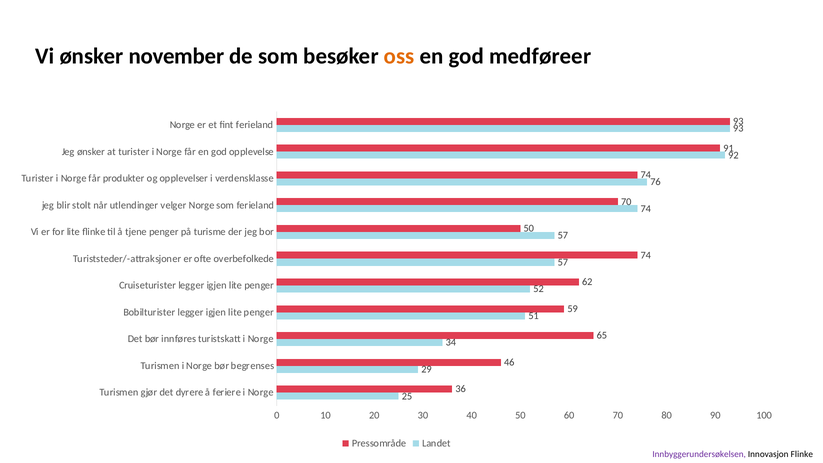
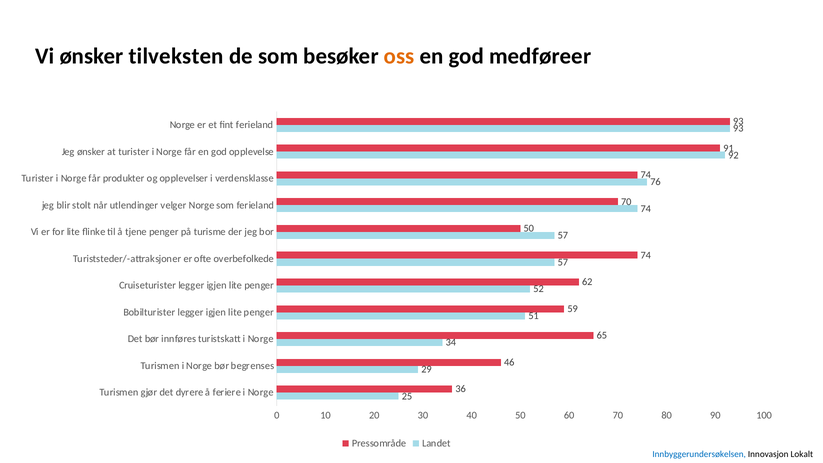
november: november -> tilveksten (176, 56)
Innbyggerundersøkelsen colour: purple -> blue (699, 454)
Innovasjon Flinke: Flinke -> Lokalt (802, 454)
